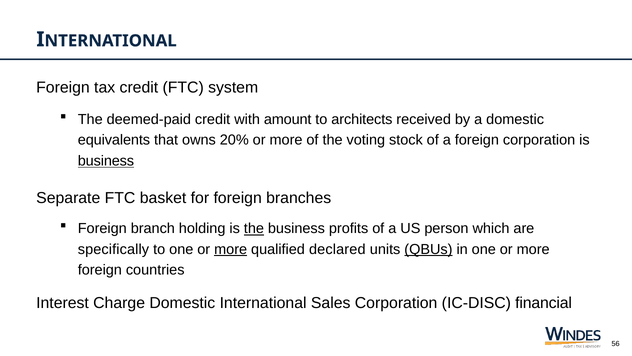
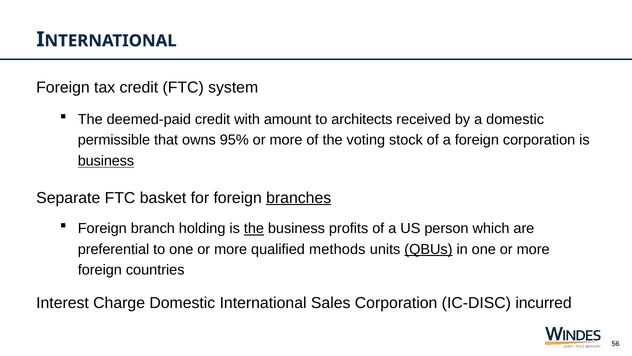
equivalents: equivalents -> permissible (114, 140)
20%: 20% -> 95% (234, 140)
branches underline: none -> present (299, 198)
specifically: specifically -> preferential (114, 249)
more underline: present -> none (231, 249)
declared: declared -> methods (337, 249)
financial: financial -> incurred (544, 303)
